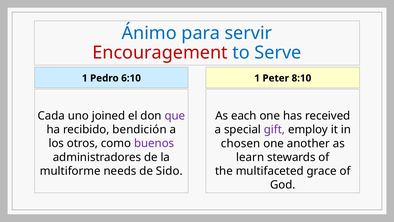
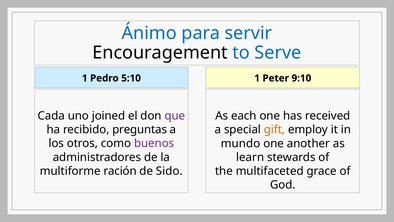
Encouragement colour: red -> black (160, 53)
6:10: 6:10 -> 5:10 (131, 78)
8:10: 8:10 -> 9:10 (301, 78)
bendición: bendición -> preguntas (140, 129)
gift colour: purple -> orange (274, 129)
chosen: chosen -> mundo (241, 143)
needs: needs -> ración (120, 171)
